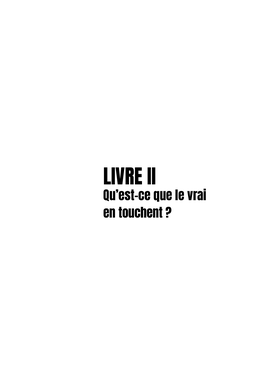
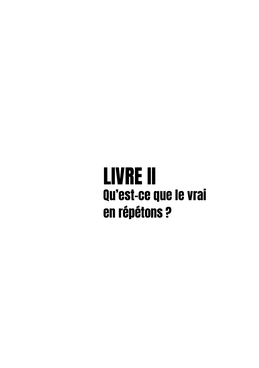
touchent: touchent -> répétons (141, 214)
